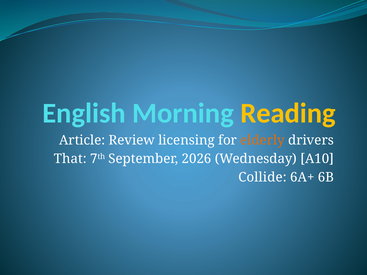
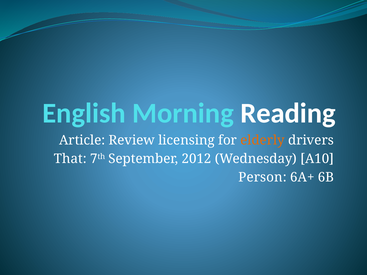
Reading colour: yellow -> white (288, 113)
2026: 2026 -> 2012 (197, 159)
Collide: Collide -> Person (263, 177)
